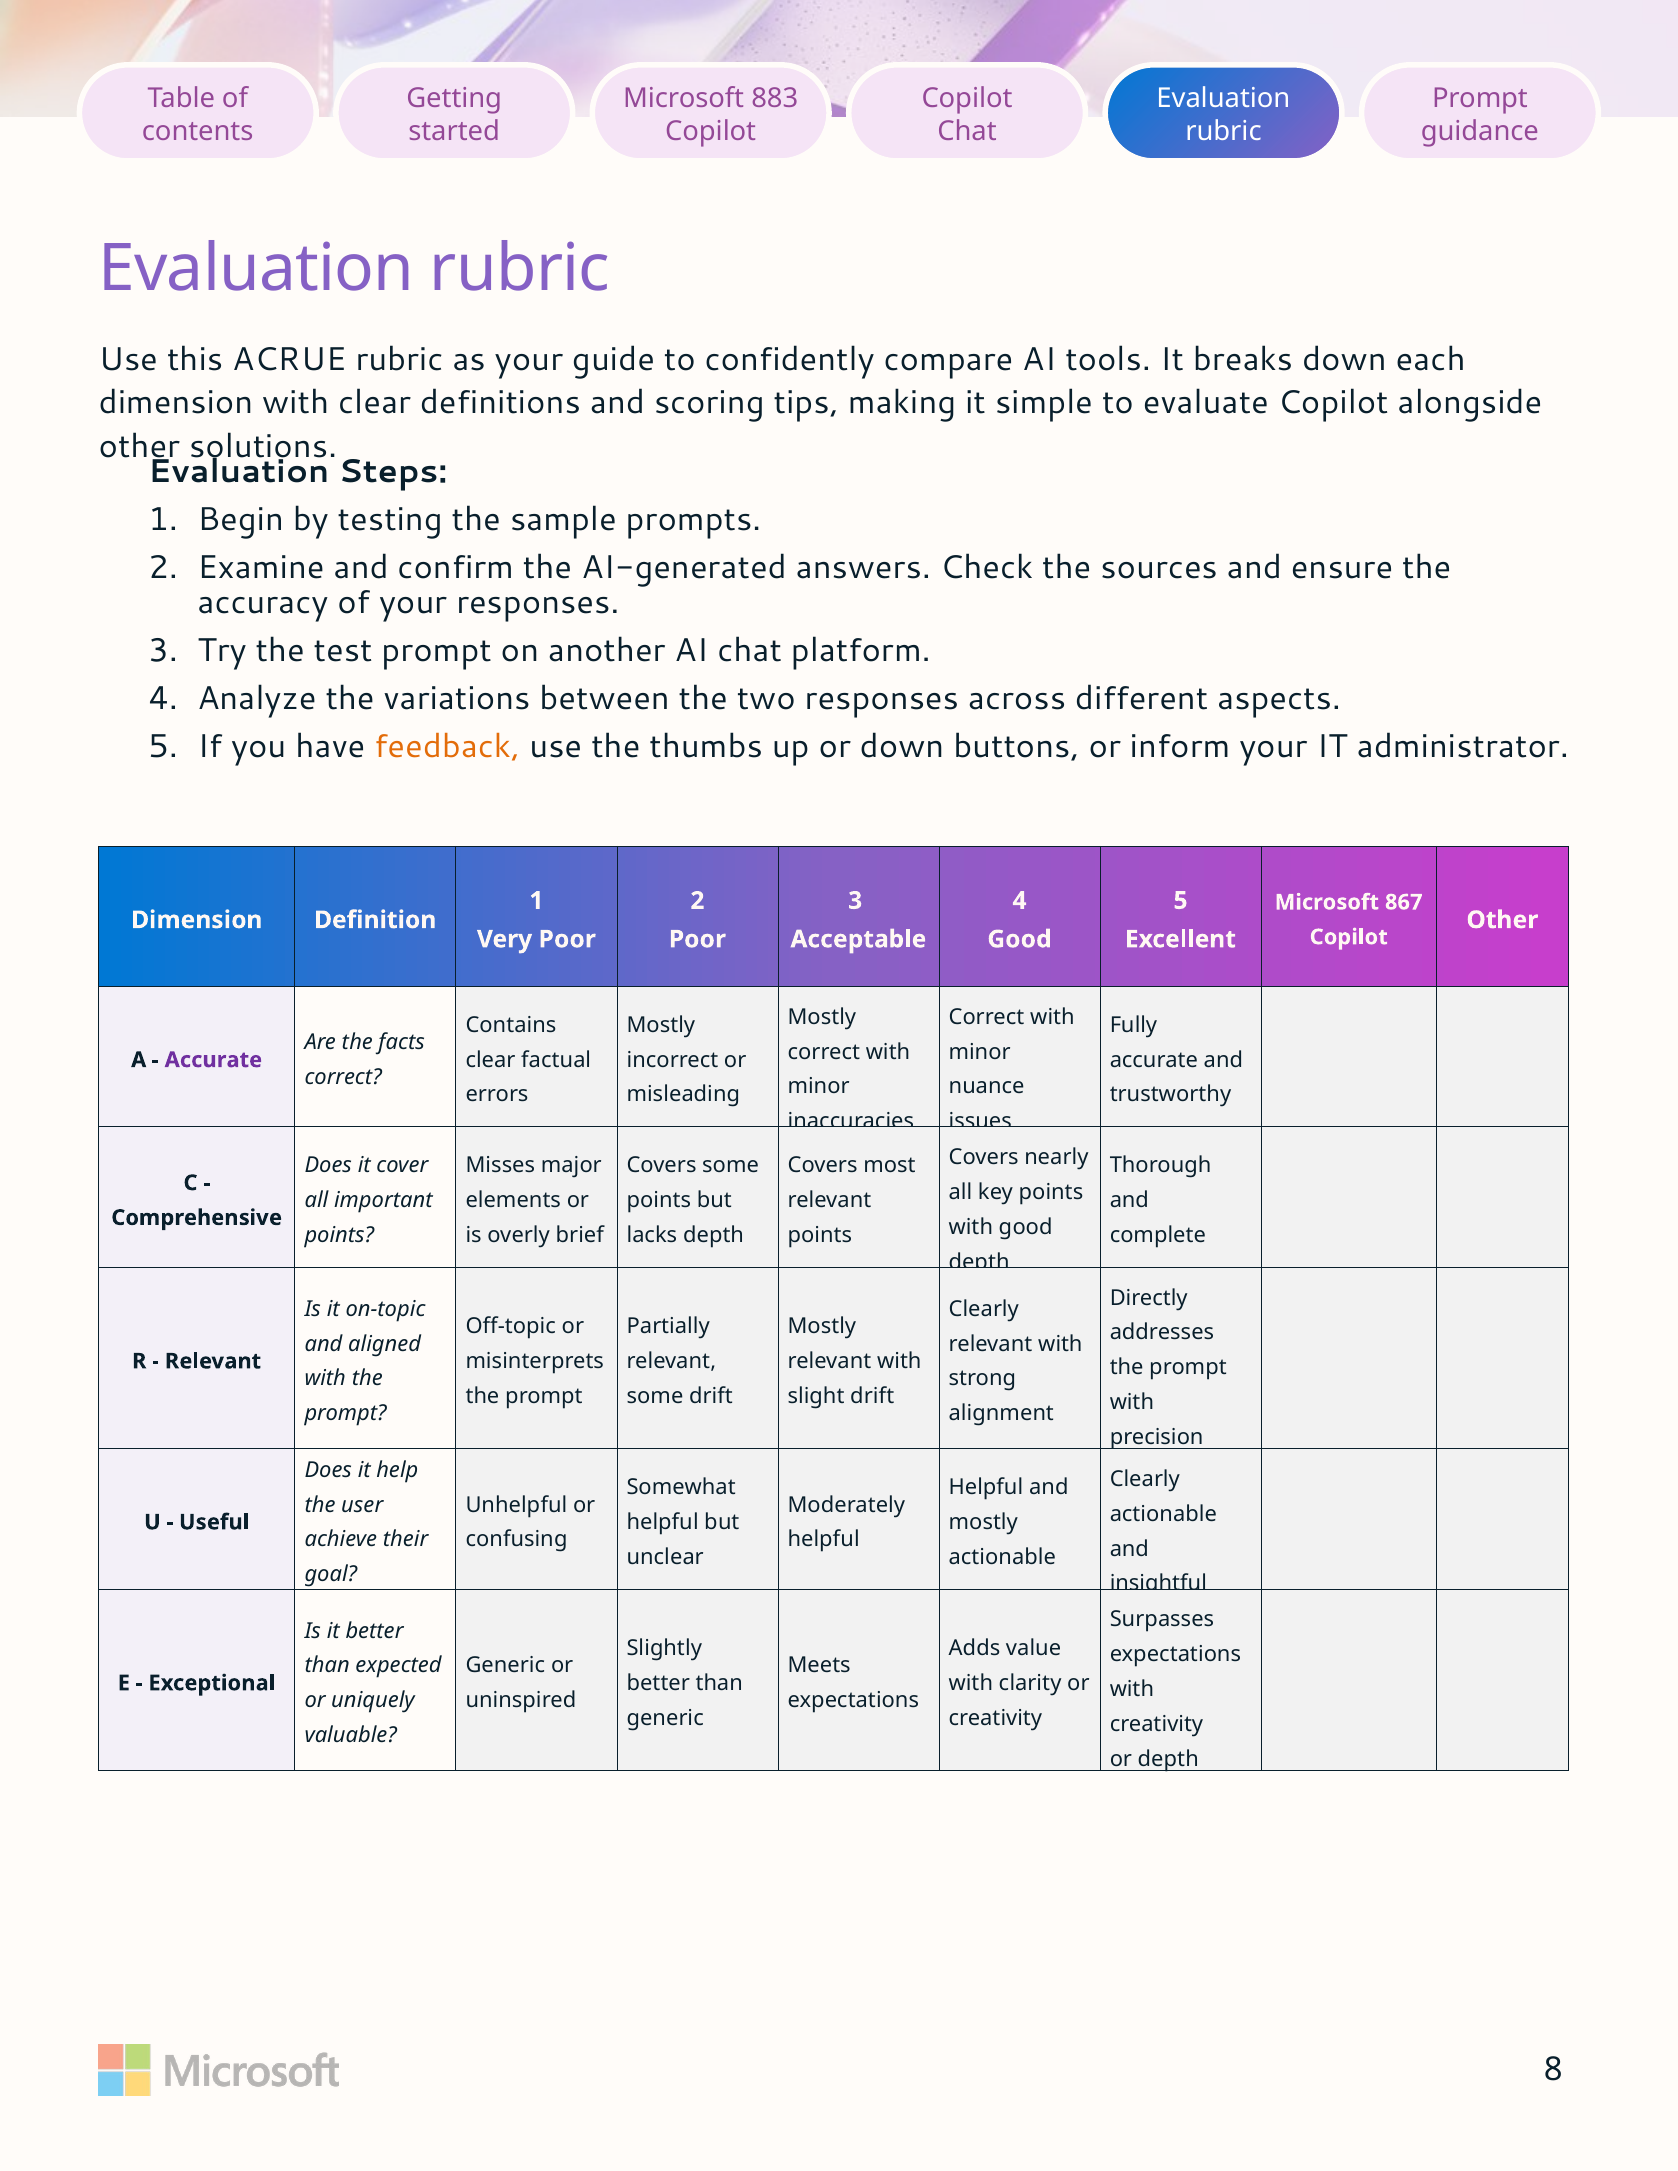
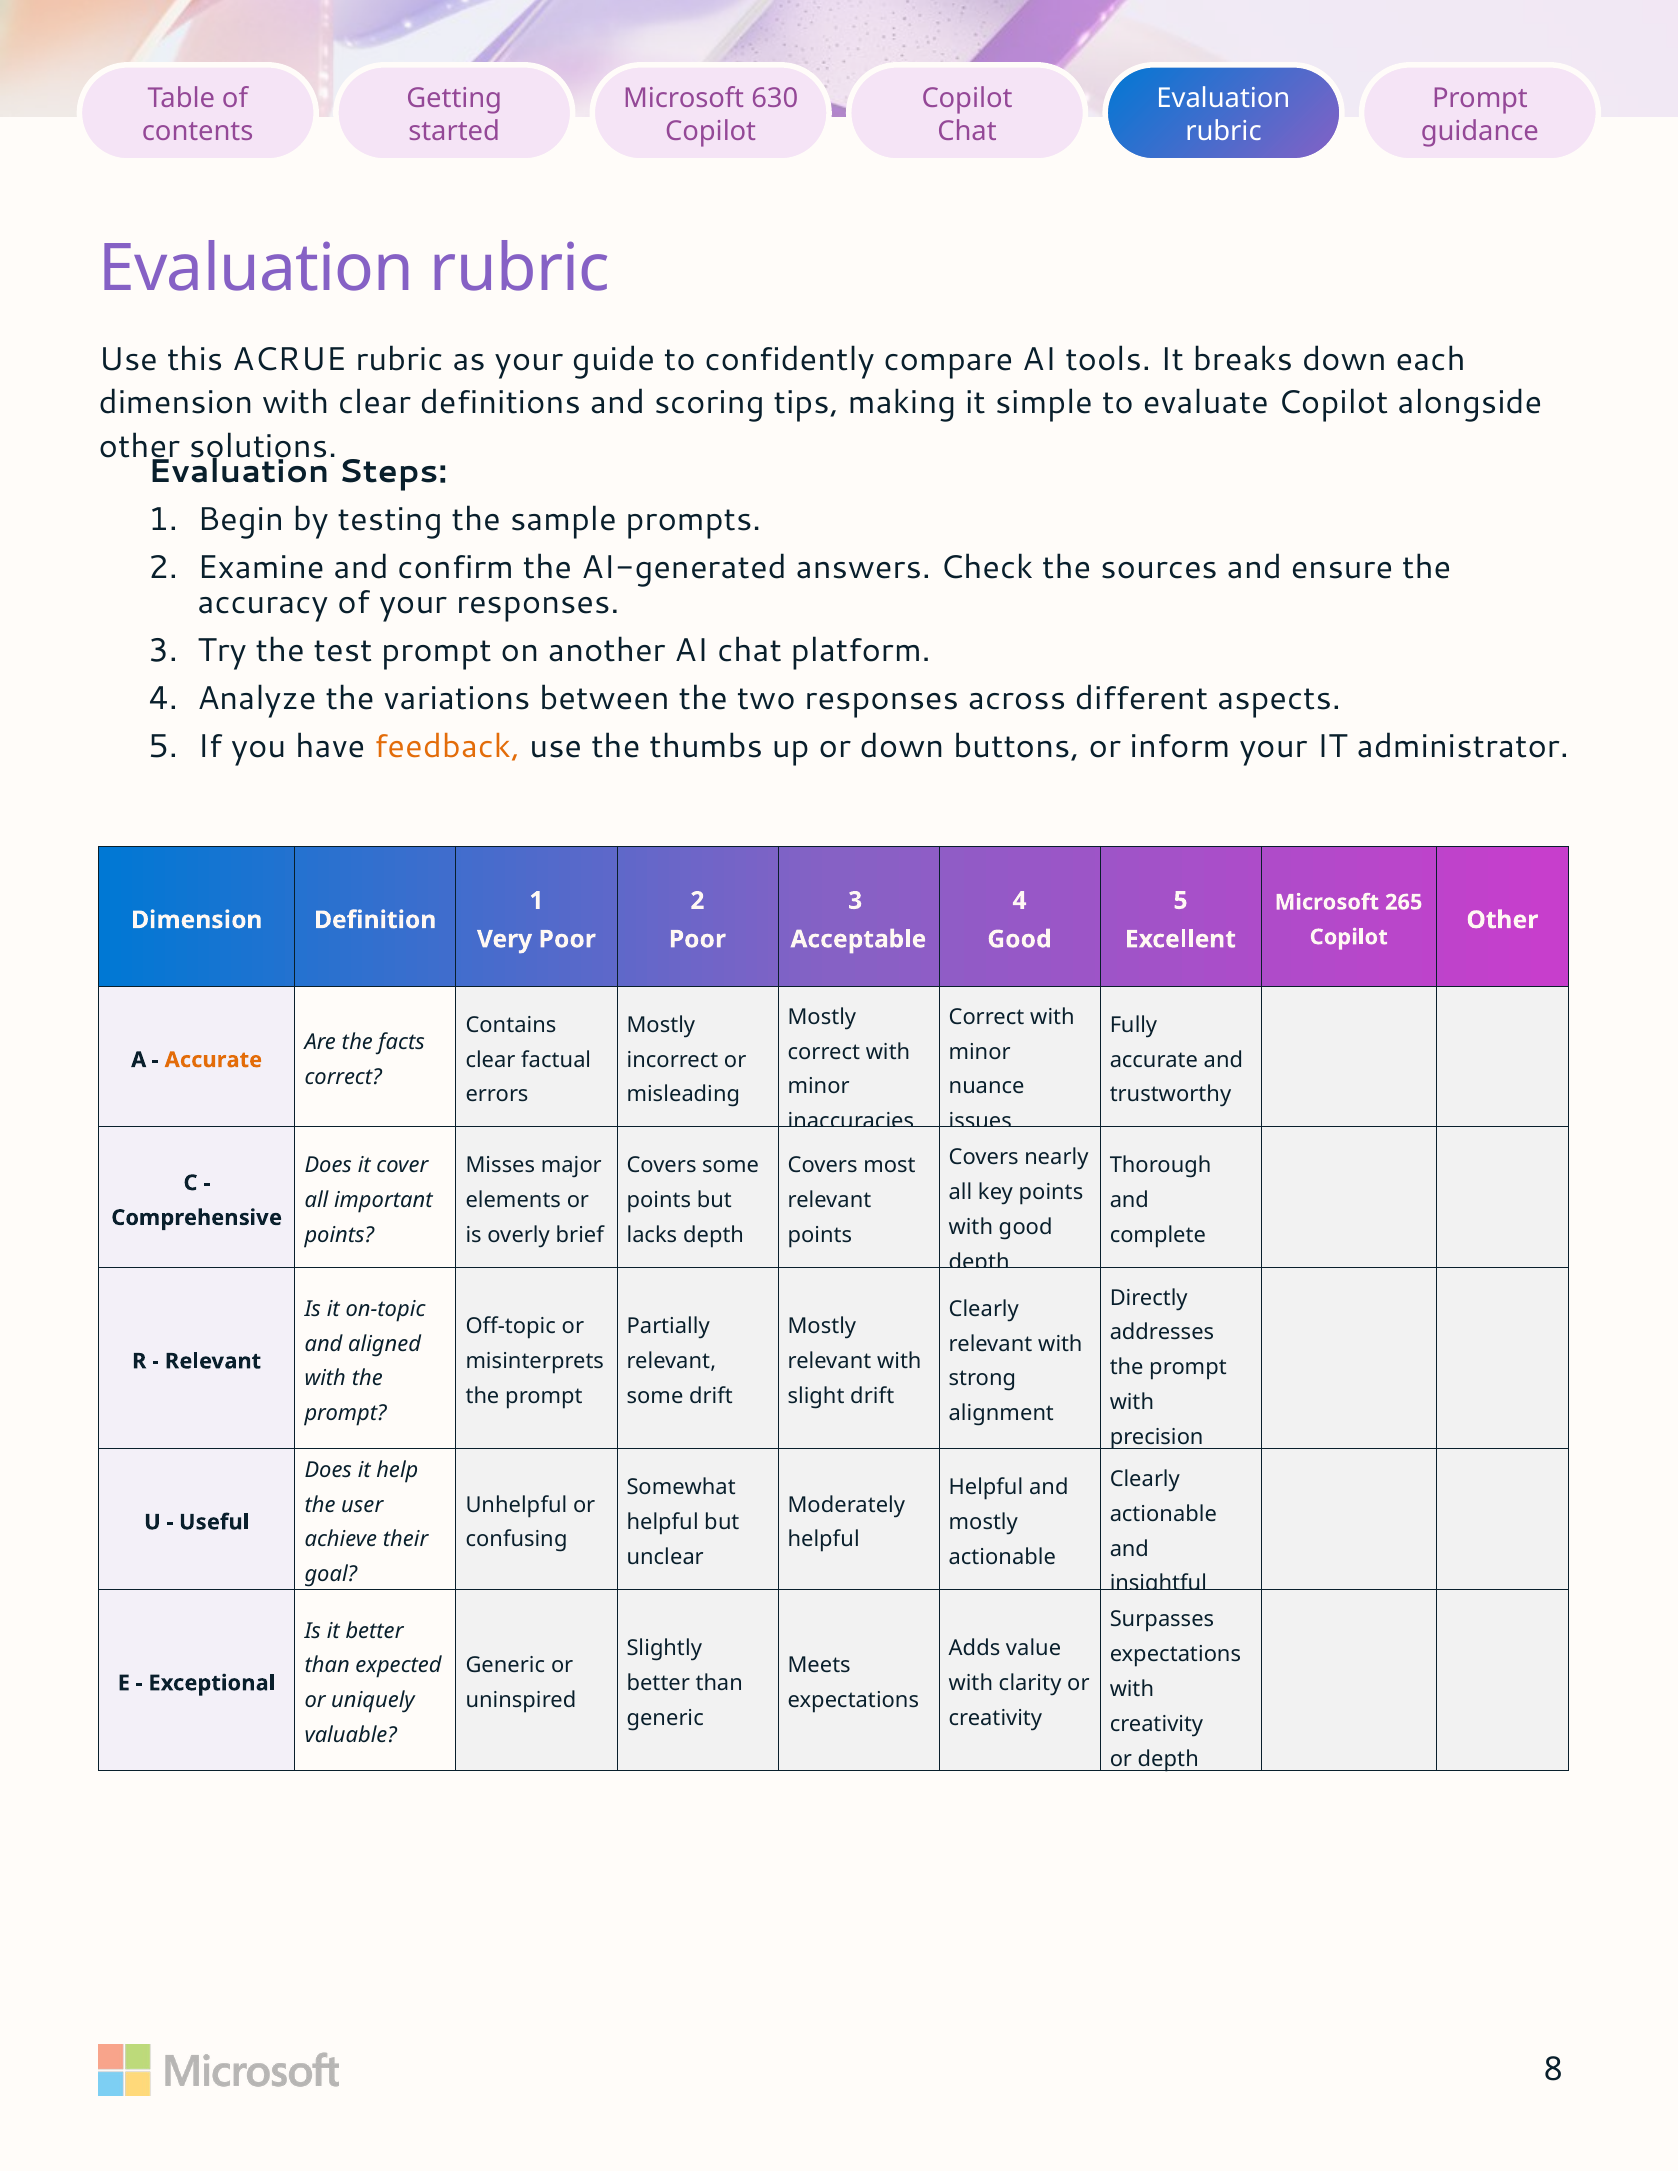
883: 883 -> 630 (775, 98)
867: 867 -> 265 (1404, 902)
Accurate colour: purple -> orange (213, 1060)
